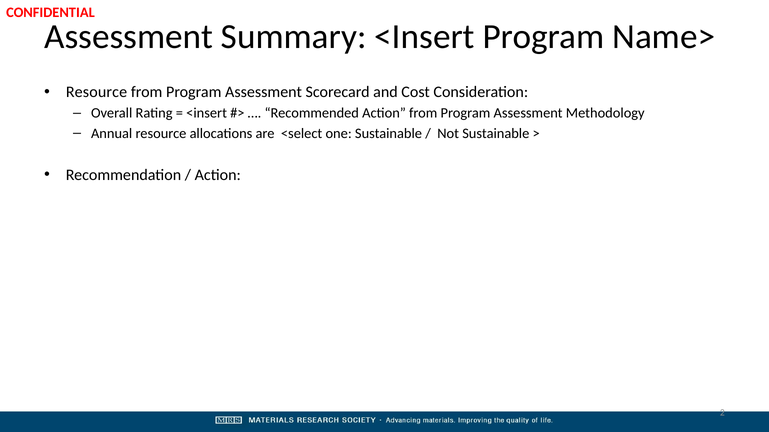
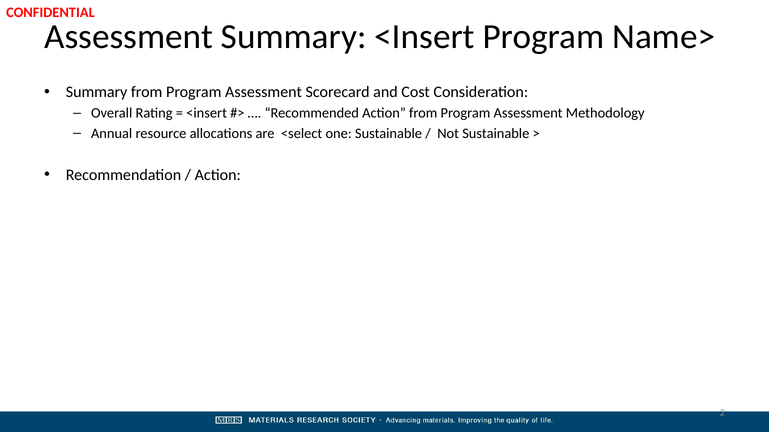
Resource: Resource -> Summary (97, 92)
